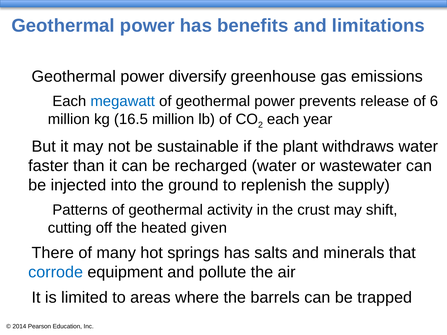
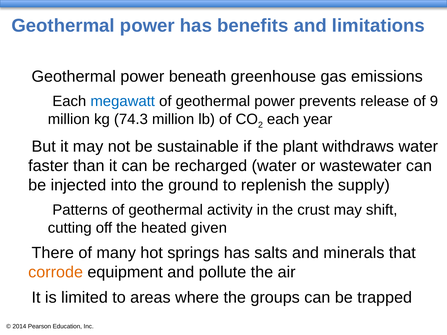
diversify: diversify -> beneath (198, 77)
6: 6 -> 9 (434, 101)
16.5: 16.5 -> 74.3 (131, 119)
corrode colour: blue -> orange (56, 272)
barrels: barrels -> groups (275, 298)
